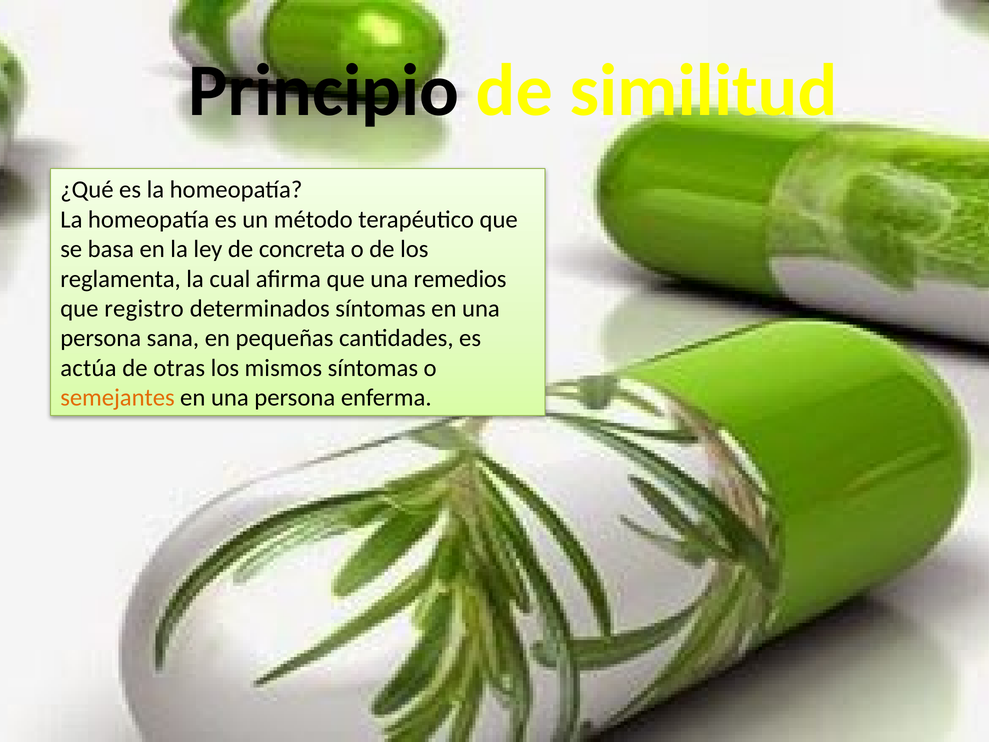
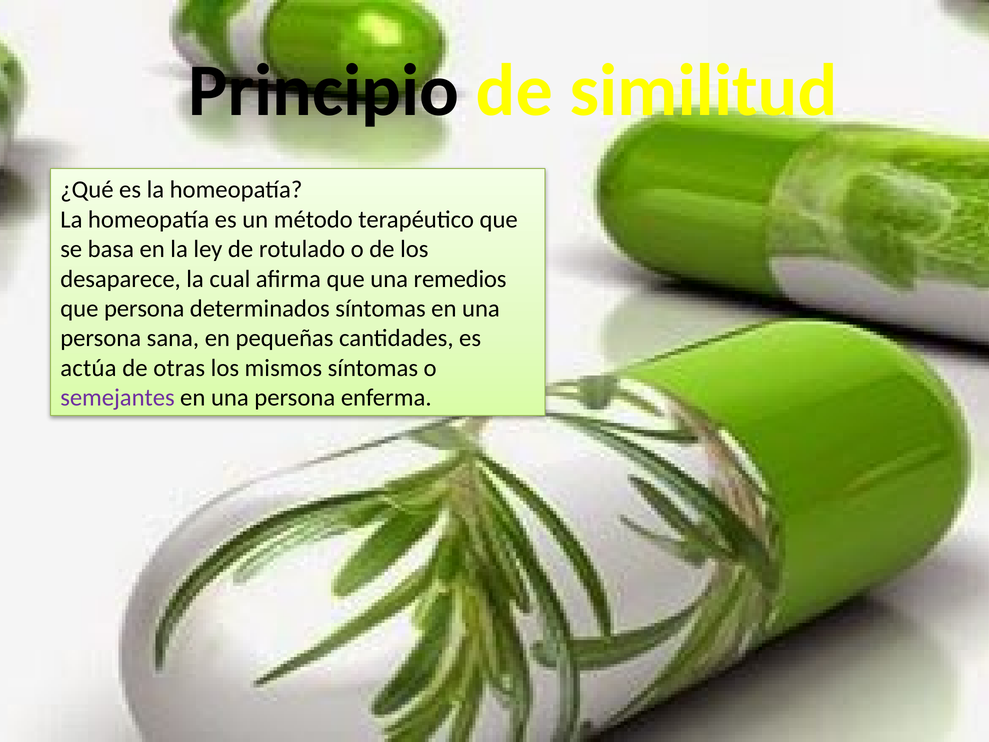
concreta: concreta -> rotulado (302, 249)
reglamenta: reglamenta -> desaparece (121, 279)
que registro: registro -> persona (144, 308)
semejantes colour: orange -> purple (117, 397)
